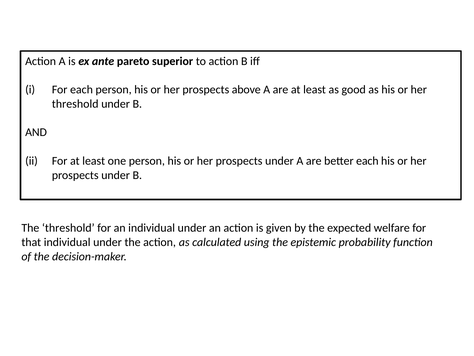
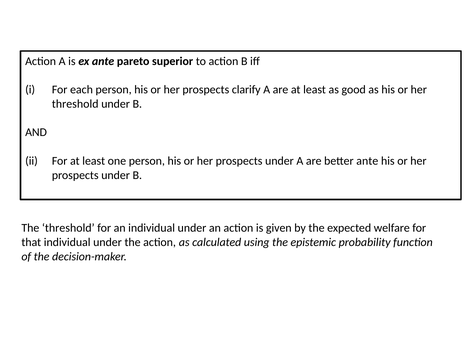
above: above -> clarify (246, 90)
better each: each -> ante (367, 161)
